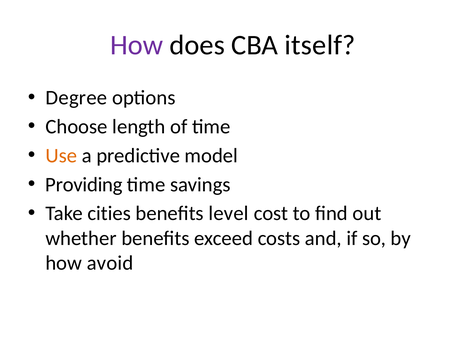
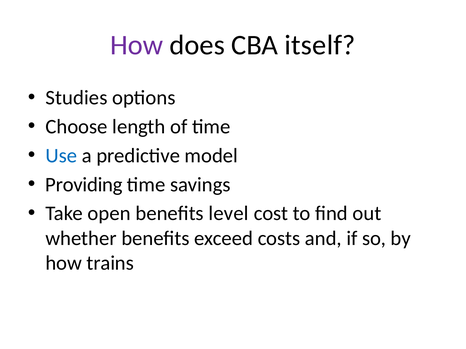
Degree: Degree -> Studies (76, 98)
Use colour: orange -> blue (61, 156)
cities: cities -> open (109, 214)
avoid: avoid -> trains (110, 263)
